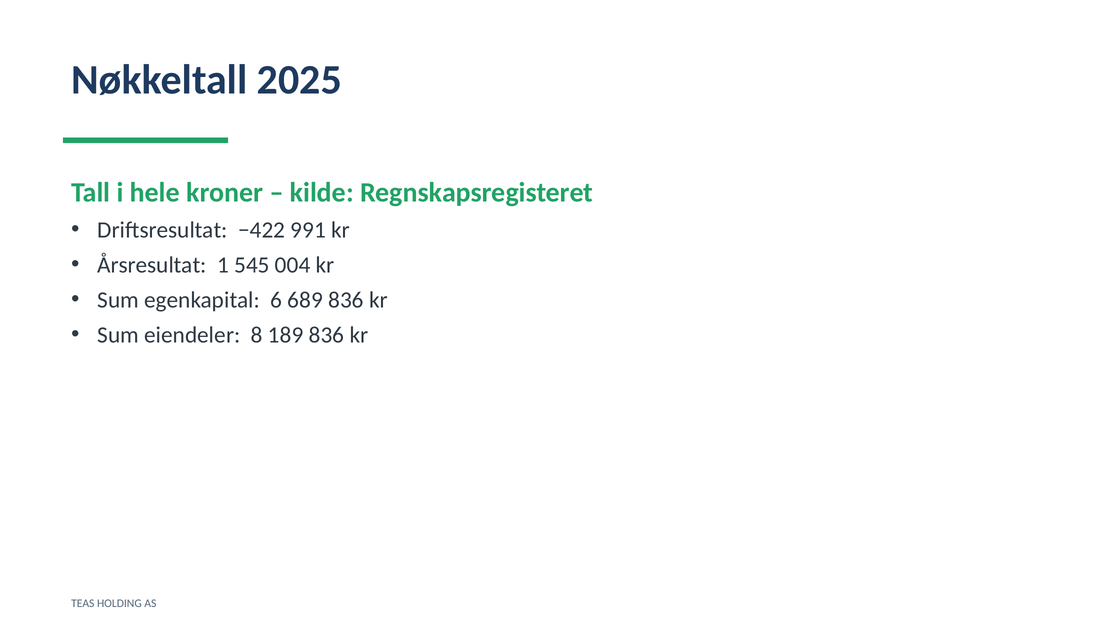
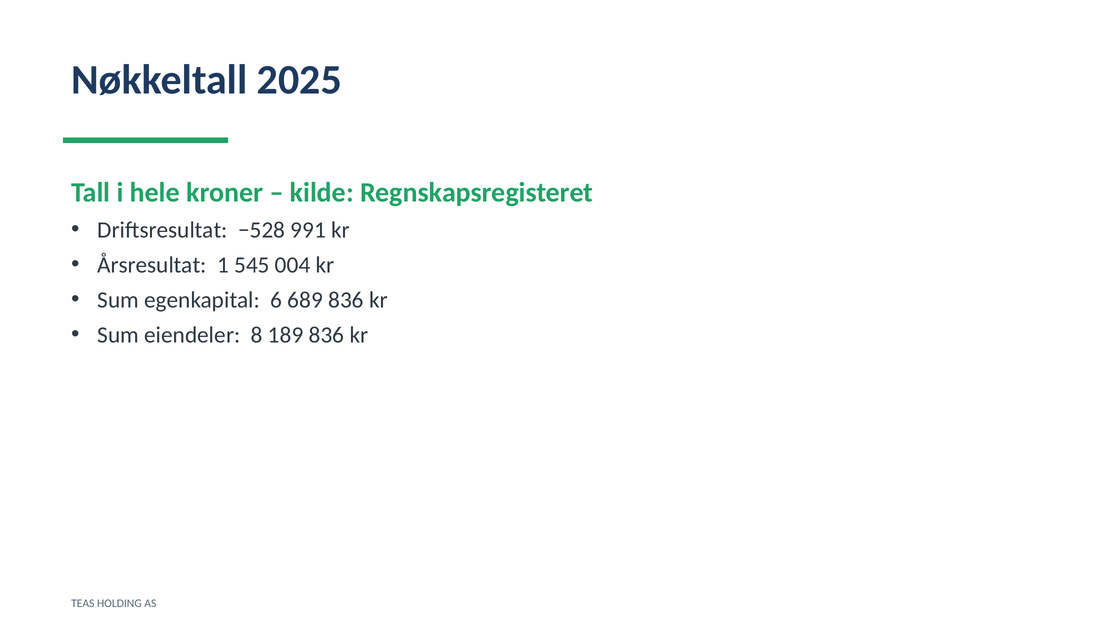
−422: −422 -> −528 (262, 230)
